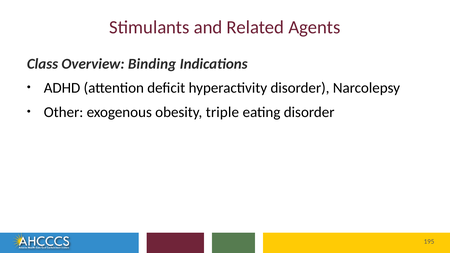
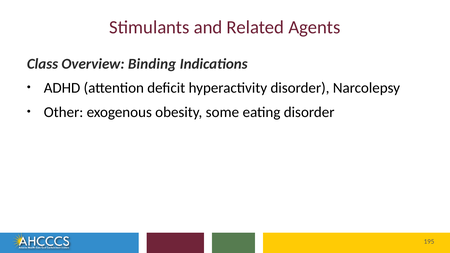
triple: triple -> some (222, 112)
